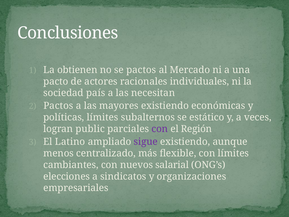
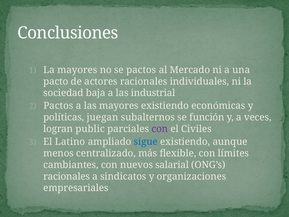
La obtienen: obtienen -> mayores (77, 70)
país: país -> baja (96, 93)
necesitan: necesitan -> industrial (153, 93)
políticas límites: límites -> juegan (102, 117)
estático: estático -> función (207, 117)
Región: Región -> Civiles (196, 129)
sigue colour: purple -> blue (146, 142)
elecciones: elecciones -> racionales (67, 176)
